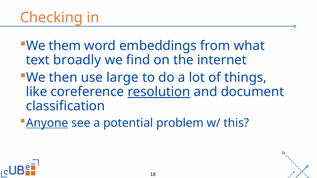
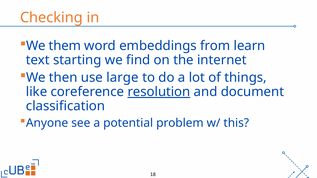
what: what -> learn (250, 46)
broadly: broadly -> starting (77, 60)
Anyone underline: present -> none (47, 123)
